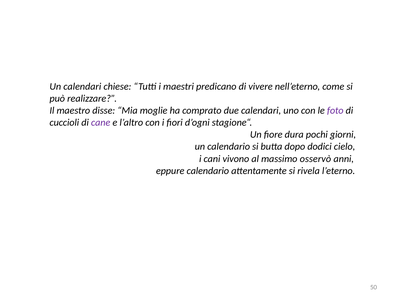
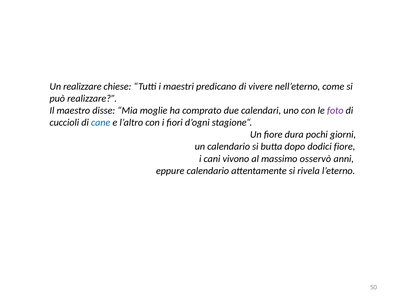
Un calendari: calendari -> realizzare (82, 86)
cane colour: purple -> blue (101, 123)
dodici cielo: cielo -> fiore (345, 147)
